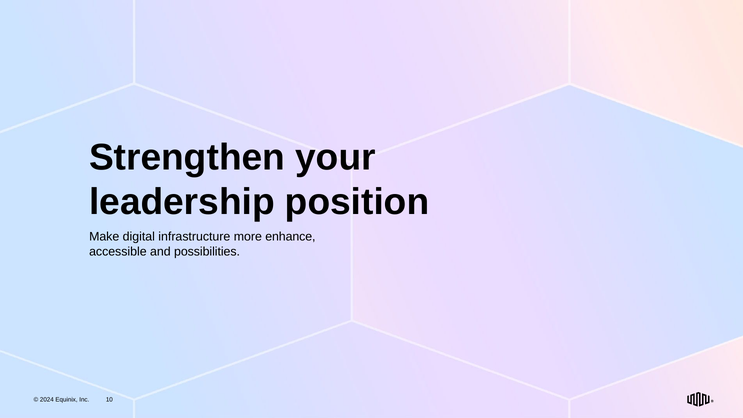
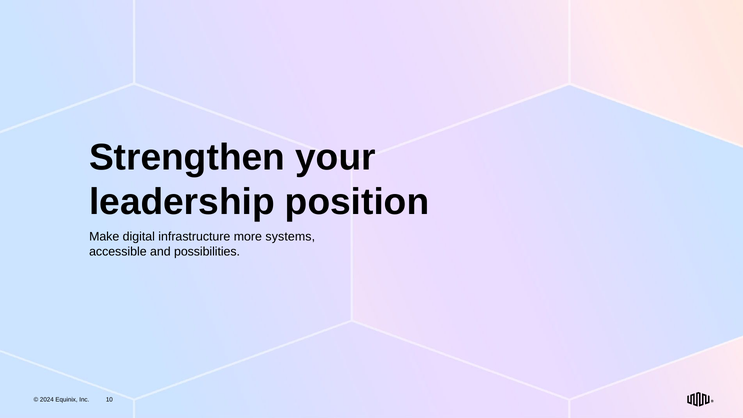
enhance: enhance -> systems (290, 237)
